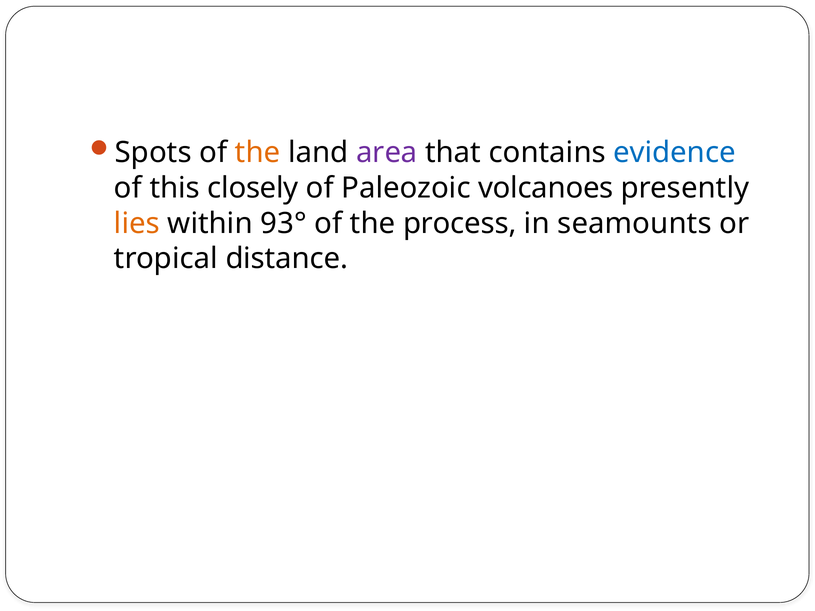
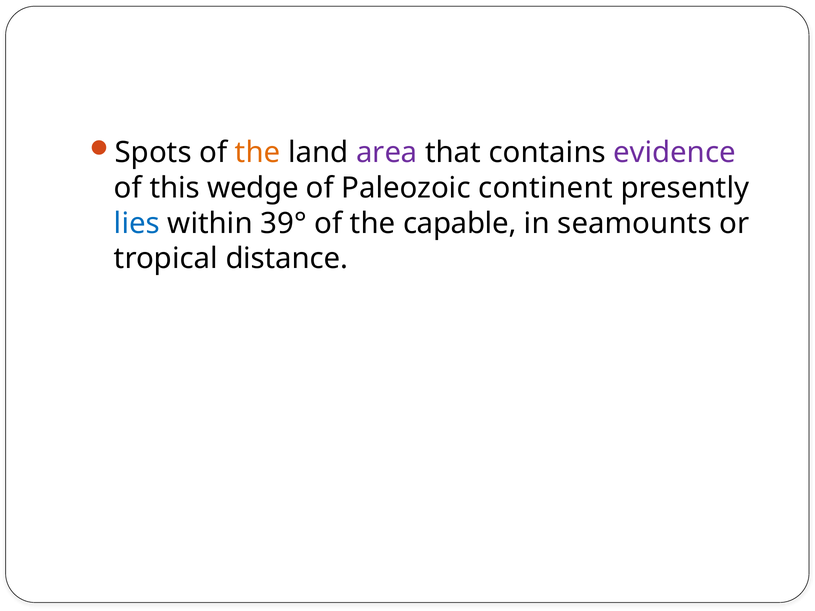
evidence colour: blue -> purple (675, 153)
closely: closely -> wedge (253, 188)
volcanoes: volcanoes -> continent (546, 188)
lies colour: orange -> blue (137, 223)
93°: 93° -> 39° (284, 223)
process: process -> capable (460, 223)
